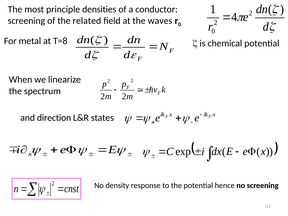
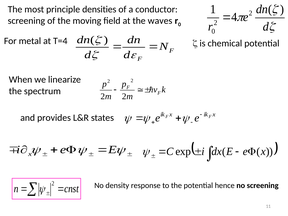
related: related -> moving (87, 21)
T=8: T=8 -> T=4 (60, 41)
direction: direction -> provides (54, 118)
